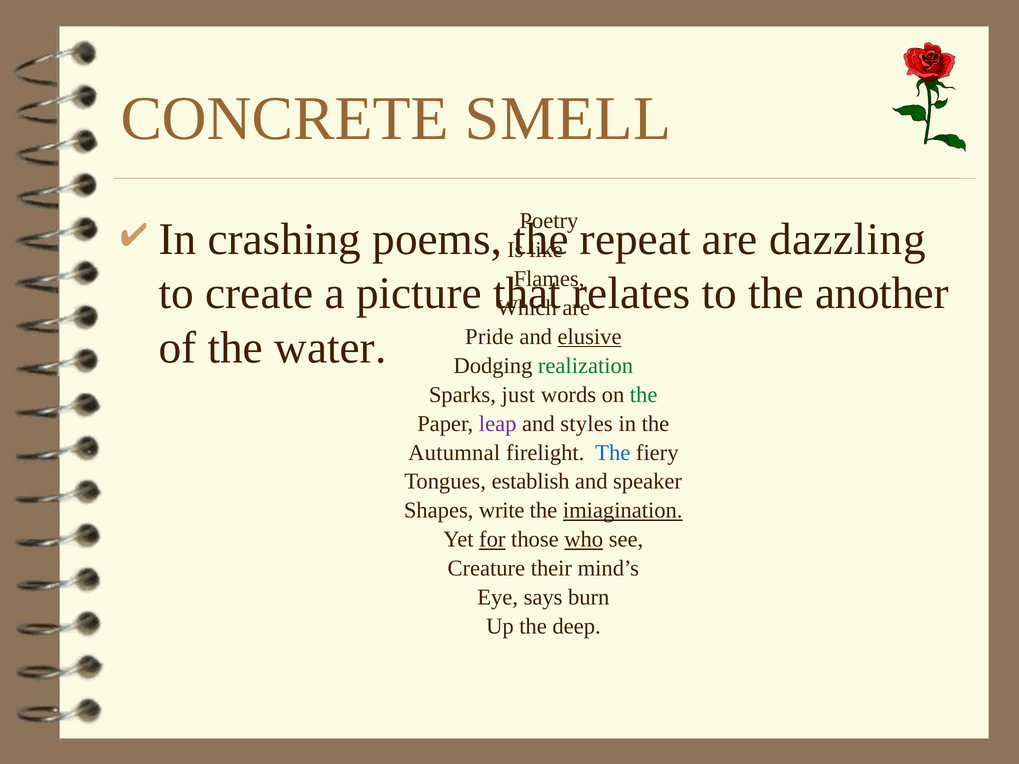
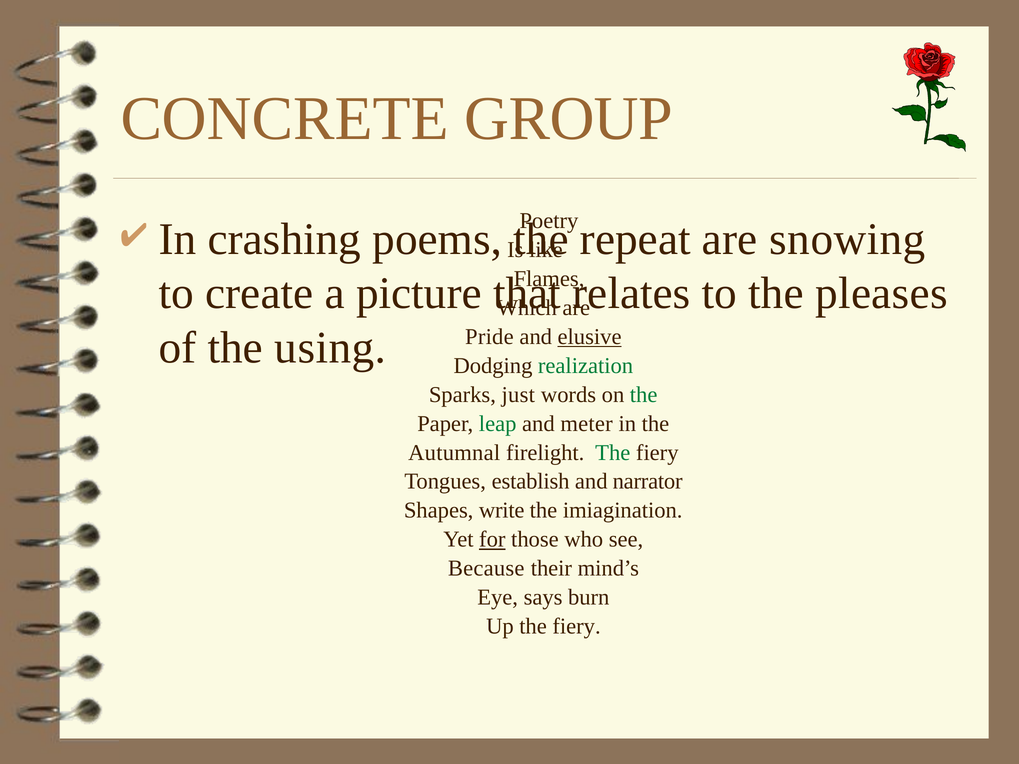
SMELL: SMELL -> GROUP (569, 119)
dazzling: dazzling -> snowing (848, 239)
another: another -> pleases (882, 294)
water: water -> using (330, 348)
leap colour: purple -> green (498, 424)
styles: styles -> meter (587, 424)
The colour: blue -> green (613, 453)
speaker: speaker -> narrator (648, 482)
imiagination underline: present -> none (623, 511)
who underline: present -> none (584, 540)
Creature: Creature -> Because (486, 569)
Up the deep: deep -> fiery (577, 626)
